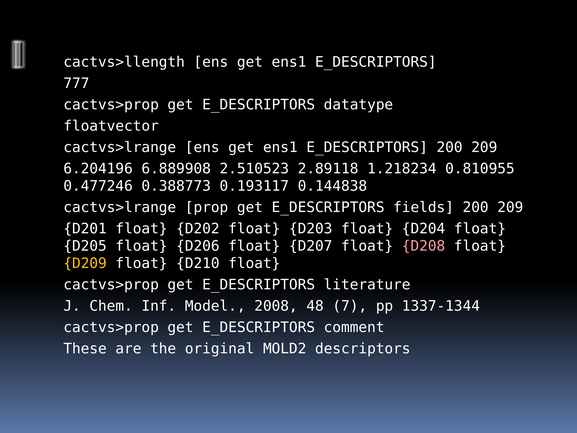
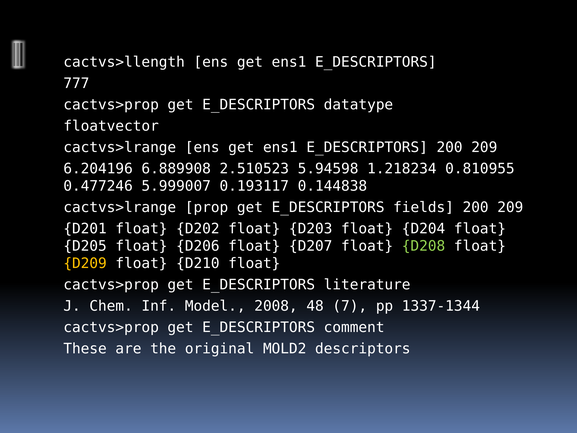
2.89118: 2.89118 -> 5.94598 (328, 169)
0.388773: 0.388773 -> 5.999007 (176, 186)
D208 colour: pink -> light green (424, 246)
